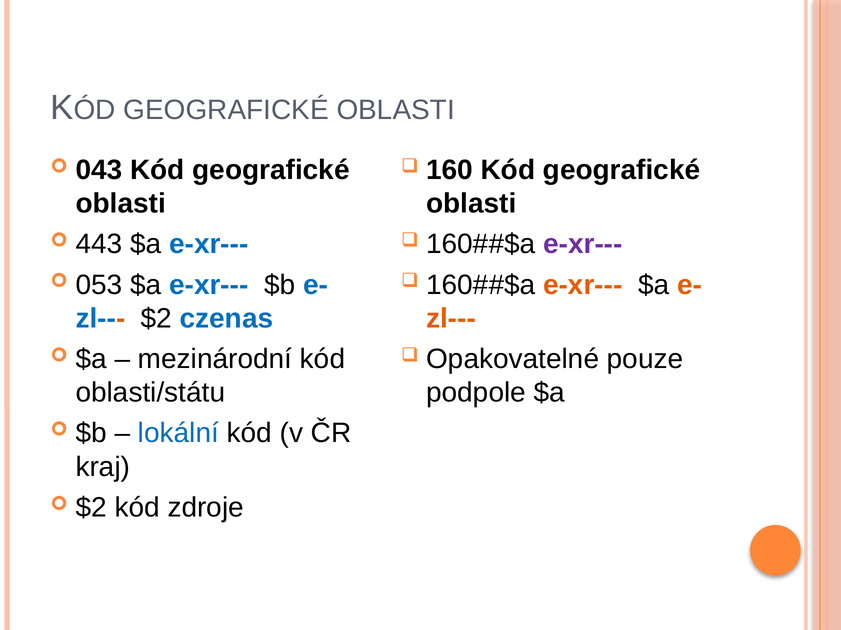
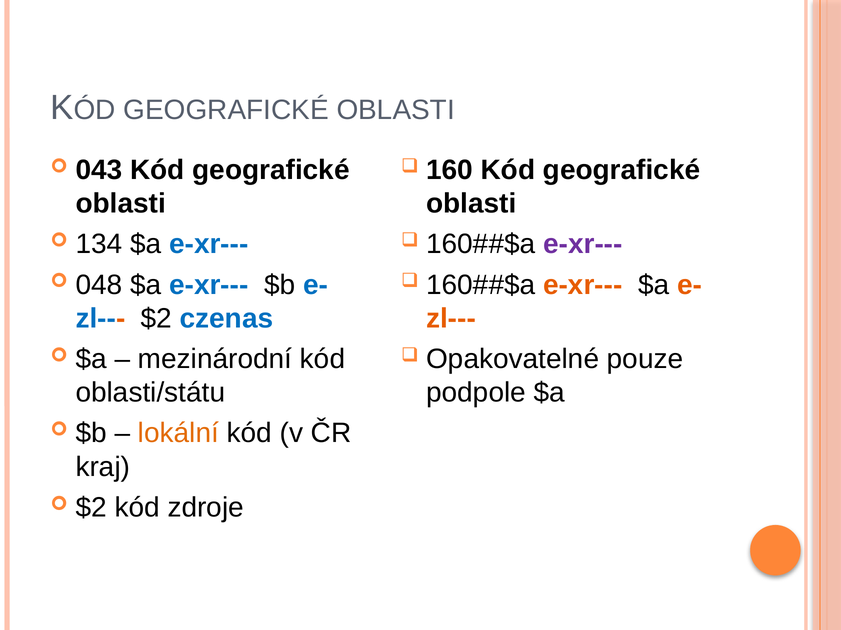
443: 443 -> 134 (99, 244)
053: 053 -> 048 (99, 285)
lokální colour: blue -> orange (178, 434)
